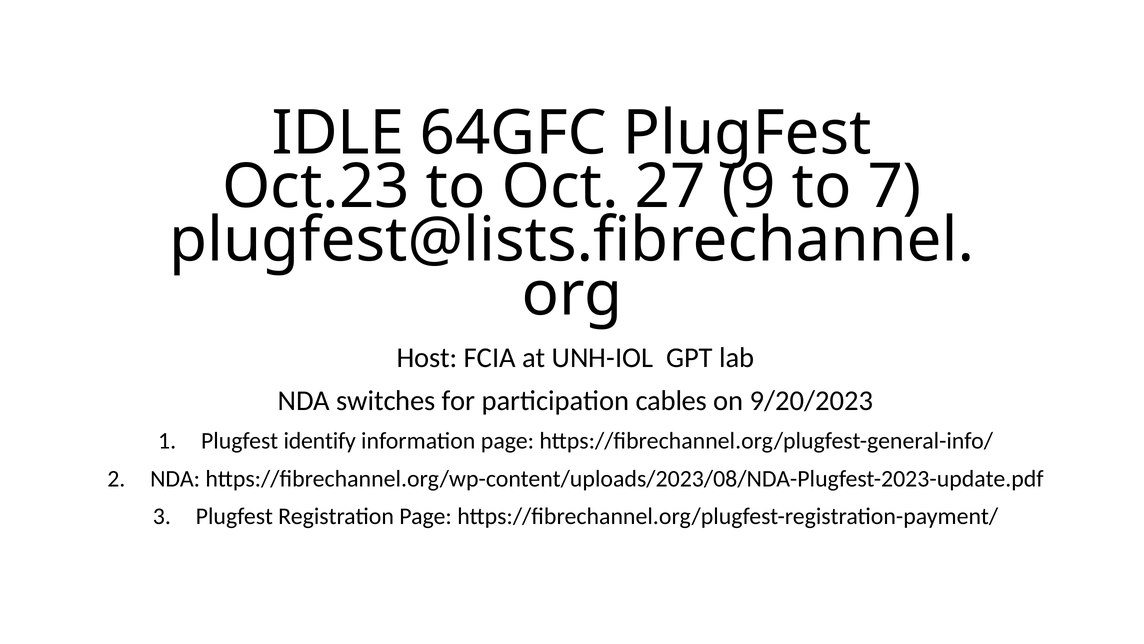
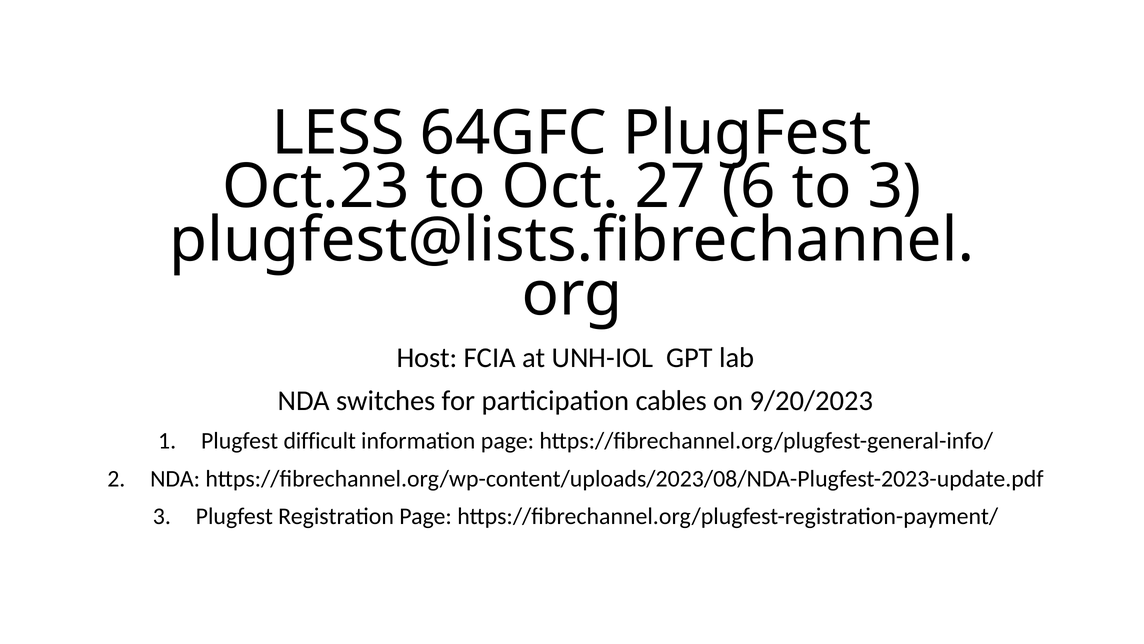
IDLE: IDLE -> LESS (338, 133)
9: 9 -> 6 (749, 187)
to 7: 7 -> 3 (895, 187)
identify: identify -> difficult (320, 441)
